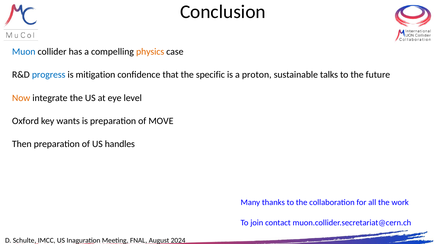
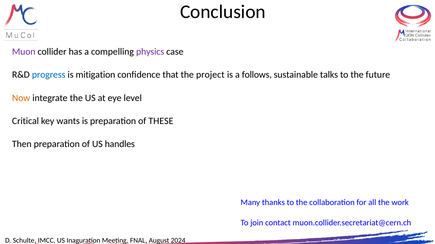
Muon colour: blue -> purple (24, 52)
physics colour: orange -> purple (150, 52)
specific: specific -> project (210, 75)
proton: proton -> follows (257, 75)
Oxford: Oxford -> Critical (26, 121)
MOVE: MOVE -> THESE (161, 121)
